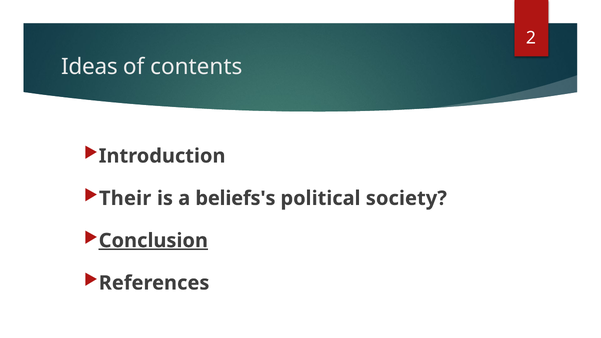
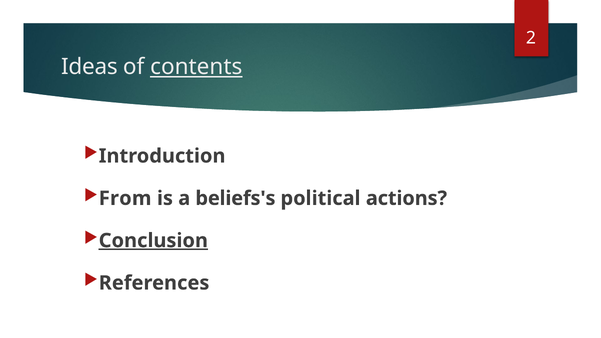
contents underline: none -> present (196, 67)
Their: Their -> From (125, 198)
society: society -> actions (406, 198)
